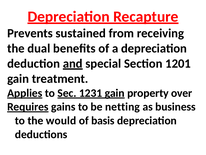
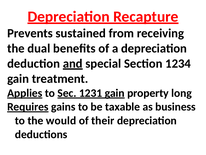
1201: 1201 -> 1234 (178, 63)
over: over -> long (182, 93)
netting: netting -> taxable (123, 107)
basis: basis -> their (103, 120)
